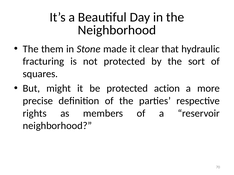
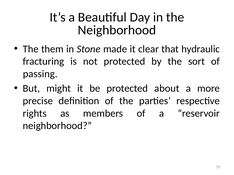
squares: squares -> passing (40, 74)
action: action -> about (167, 89)
